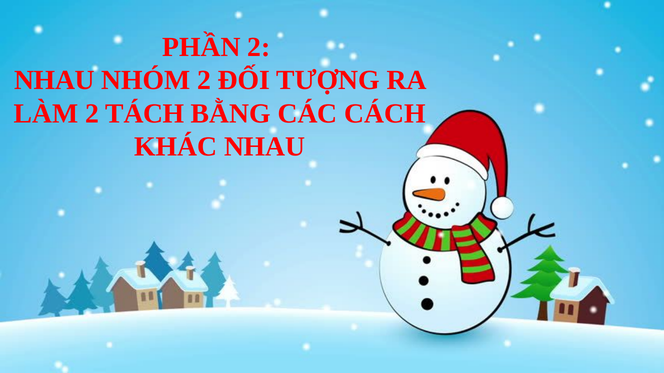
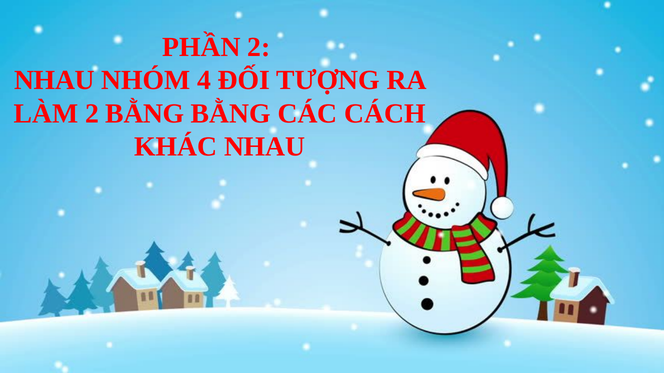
NHÓM 2: 2 -> 4 (204, 80)
2 TÁCH: TÁCH -> BẰNG (145, 114)
